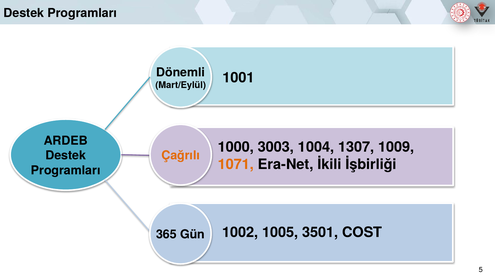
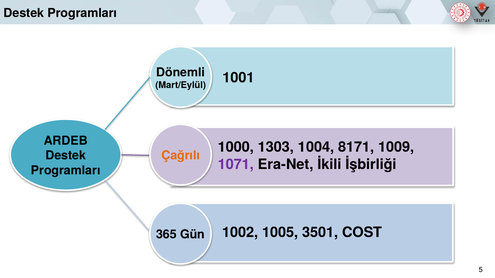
3003: 3003 -> 1303 (276, 147)
1307: 1307 -> 8171 (356, 147)
1071 colour: orange -> purple (236, 165)
